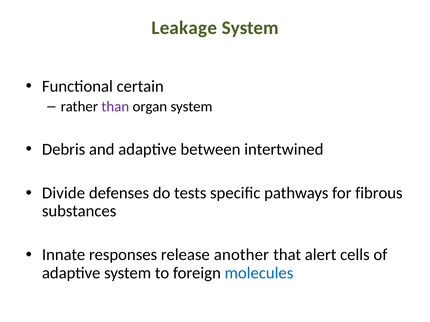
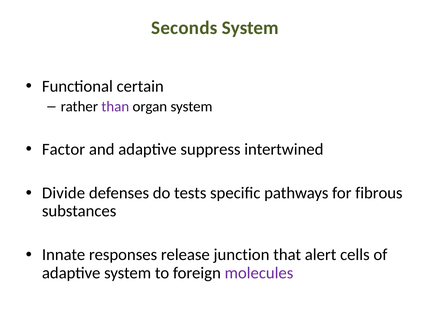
Leakage: Leakage -> Seconds (184, 28)
Debris: Debris -> Factor (64, 150)
between: between -> suppress (210, 150)
another: another -> junction (241, 255)
molecules colour: blue -> purple (259, 273)
